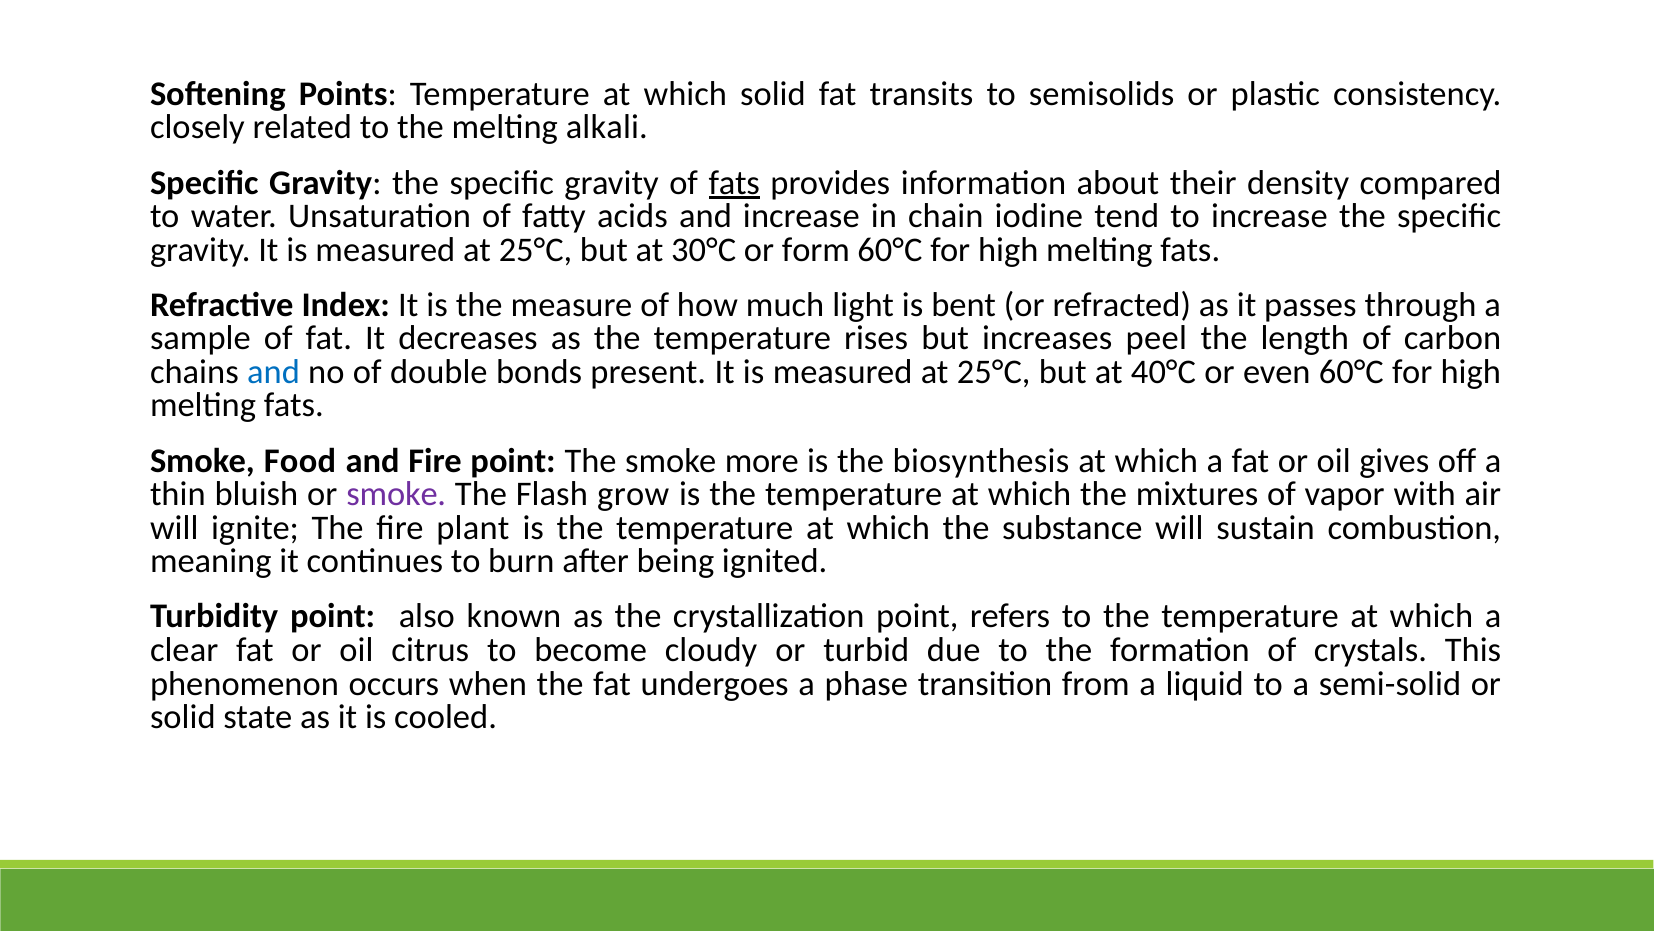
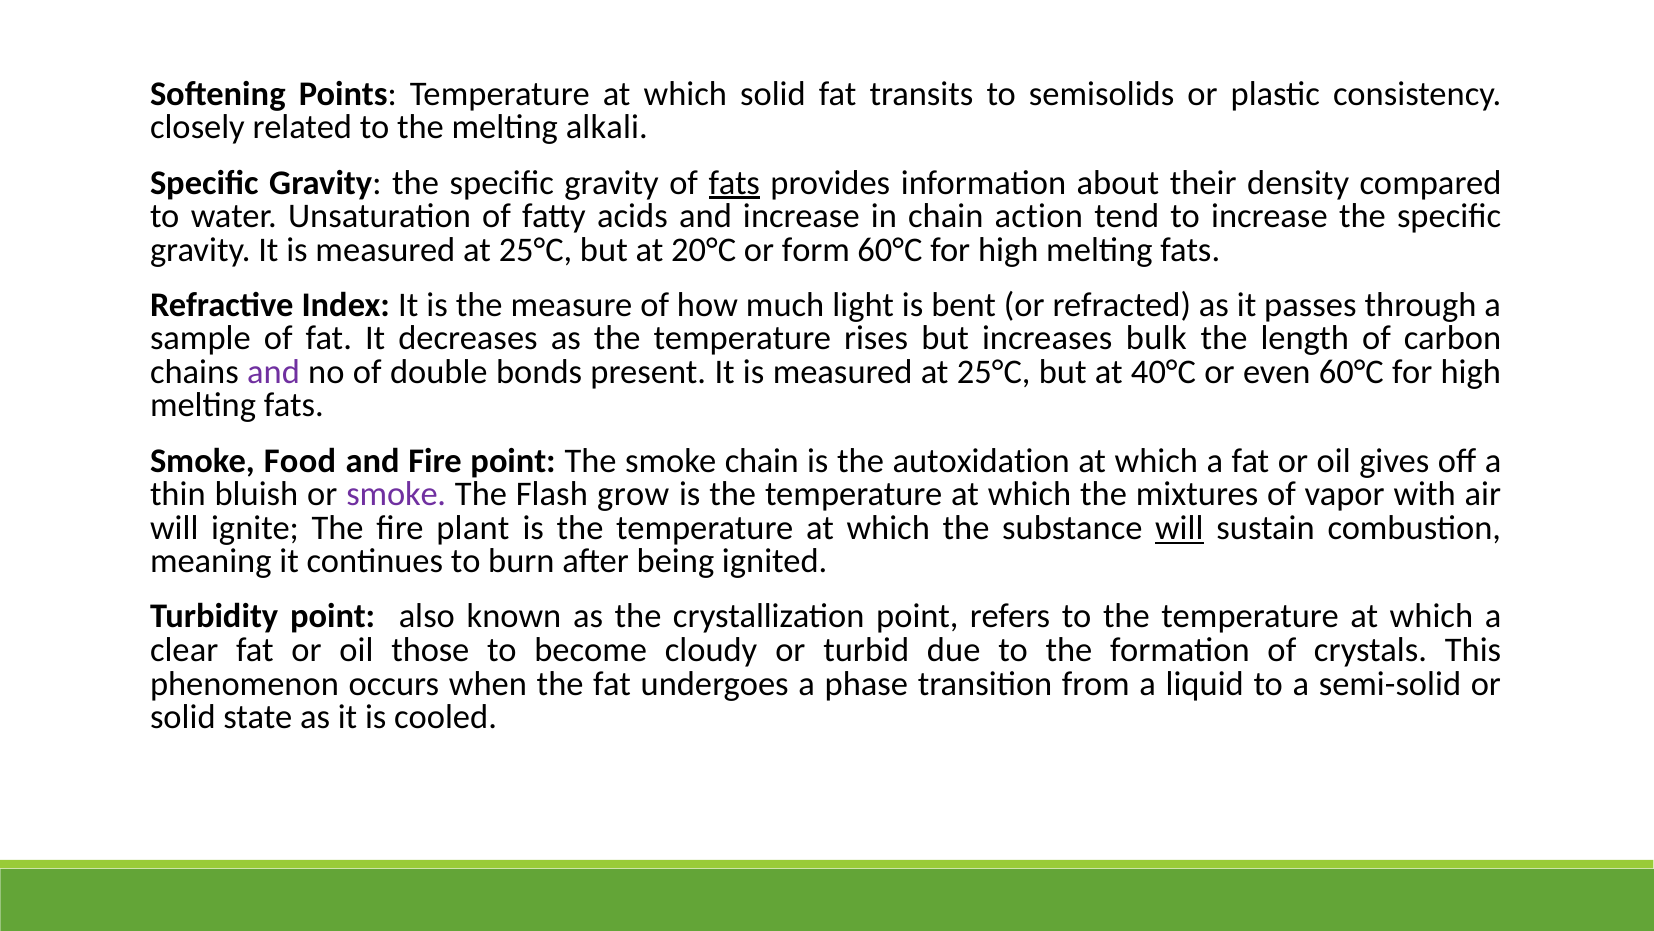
iodine: iodine -> action (1039, 216)
30°C: 30°C -> 20°C (704, 250)
peel: peel -> bulk (1156, 338)
and colour: blue -> purple (273, 372)
smoke more: more -> chain (762, 460)
biosynthesis: biosynthesis -> autoxidation (981, 460)
will underline: none -> present (1179, 527)
citrus: citrus -> those (430, 650)
